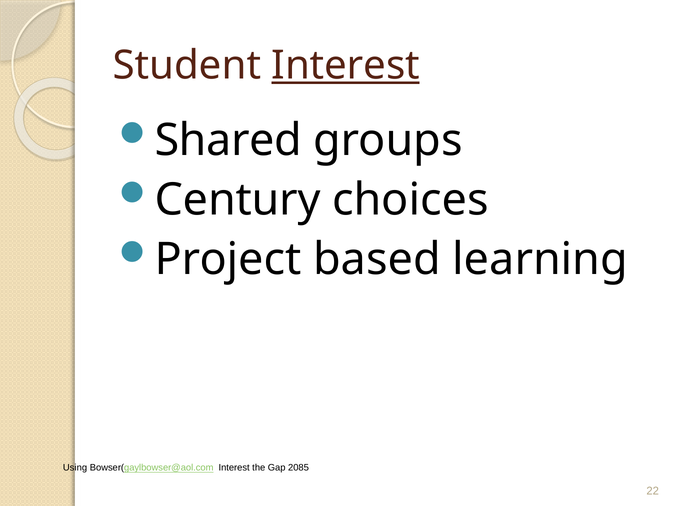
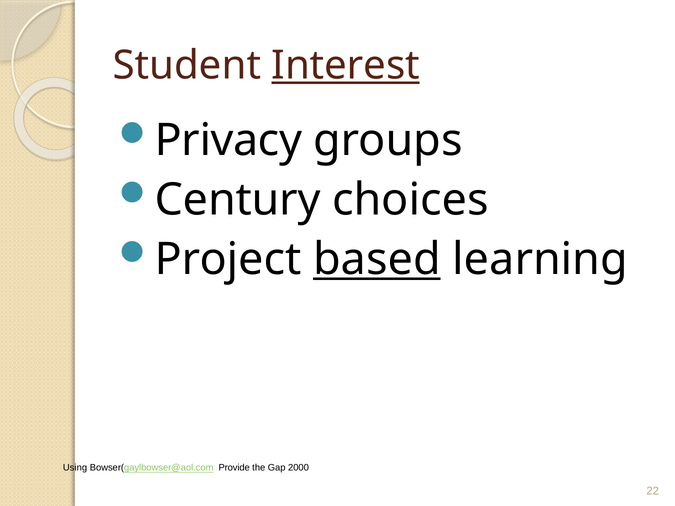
Shared: Shared -> Privacy (228, 140)
based underline: none -> present (377, 260)
Bowser(gaylbowser@aol.com Interest: Interest -> Provide (234, 468)
2085: 2085 -> 2000 (298, 468)
